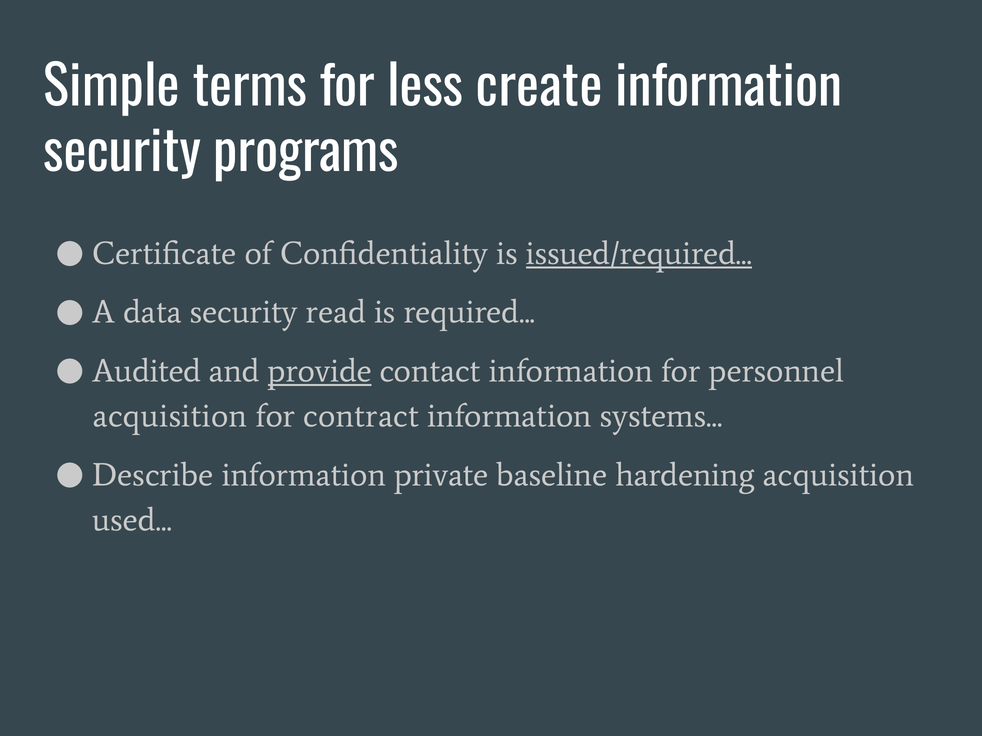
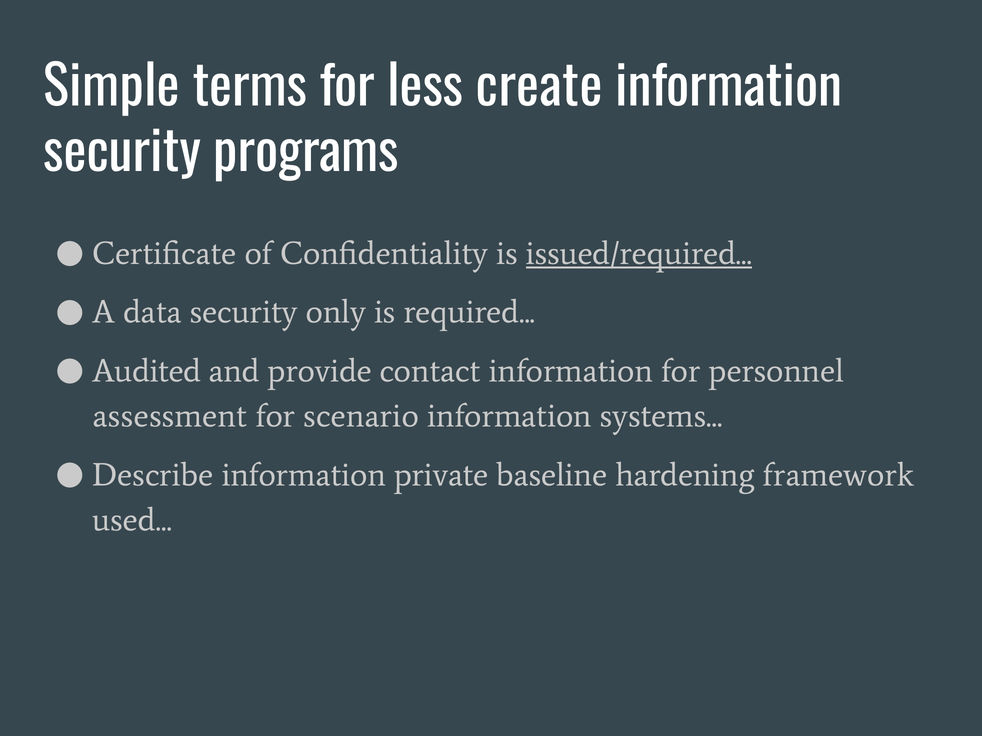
read: read -> only (336, 312)
provide underline: present -> none (320, 371)
acquisition: acquisition -> assessment (170, 416)
contract: contract -> scenario (361, 416)
hardening acquisition: acquisition -> framework (839, 475)
